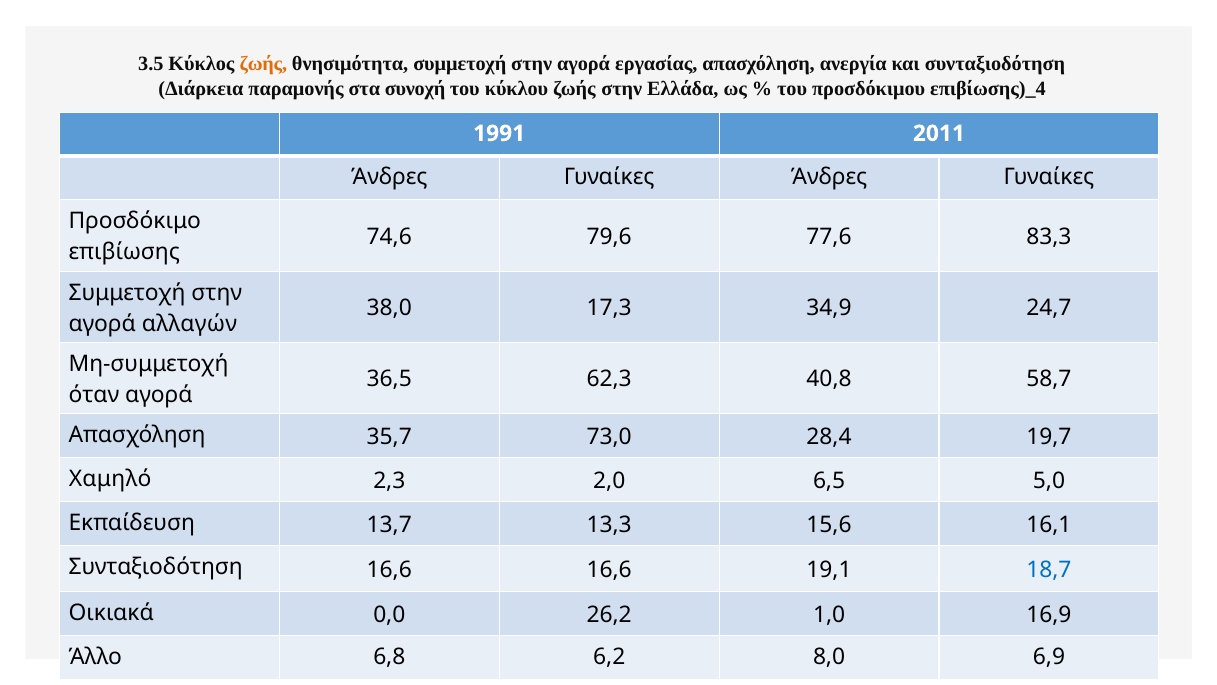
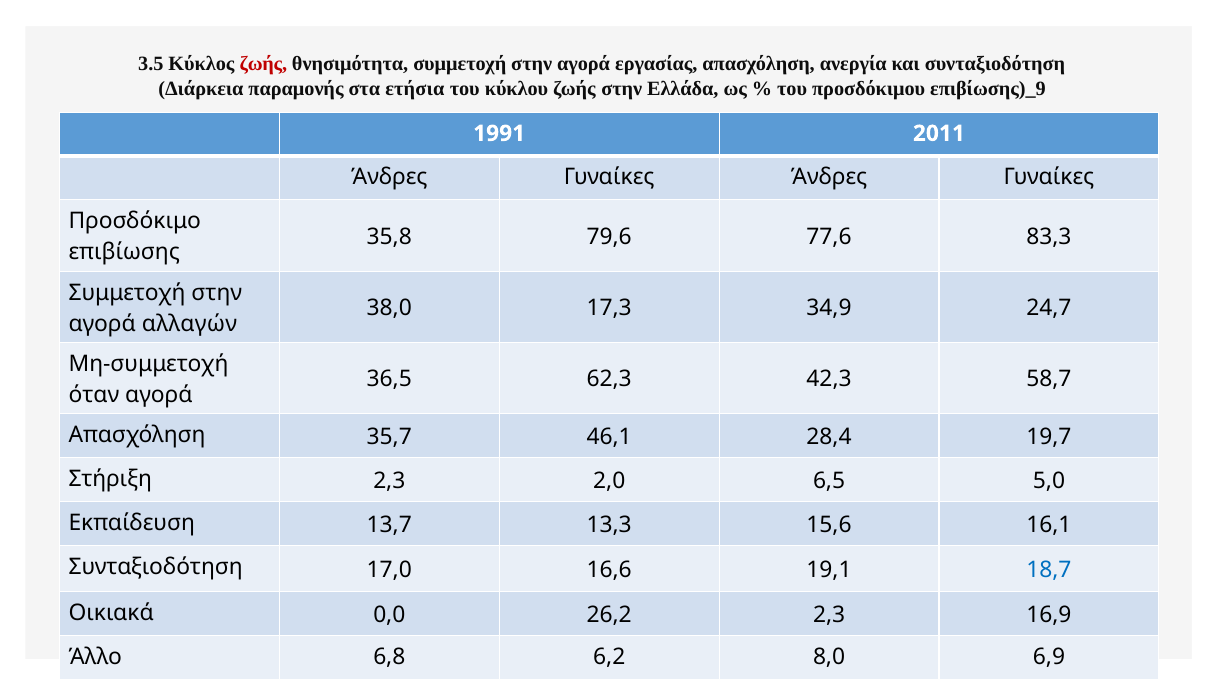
ζωής colour: orange -> red (263, 64)
συνοχή: συνοχή -> ετήσια (415, 88)
επιβίωσης)_4: επιβίωσης)_4 -> επιβίωσης)_9 (988, 88)
74,6: 74,6 -> 35,8 (389, 237)
40,8: 40,8 -> 42,3 (829, 379)
73,0: 73,0 -> 46,1 (609, 437)
Χαμηλό: Χαμηλό -> Στήριξη (110, 479)
Συνταξιοδότηση 16,6: 16,6 -> 17,0 (389, 570)
26,2 1,0: 1,0 -> 2,3 (829, 615)
